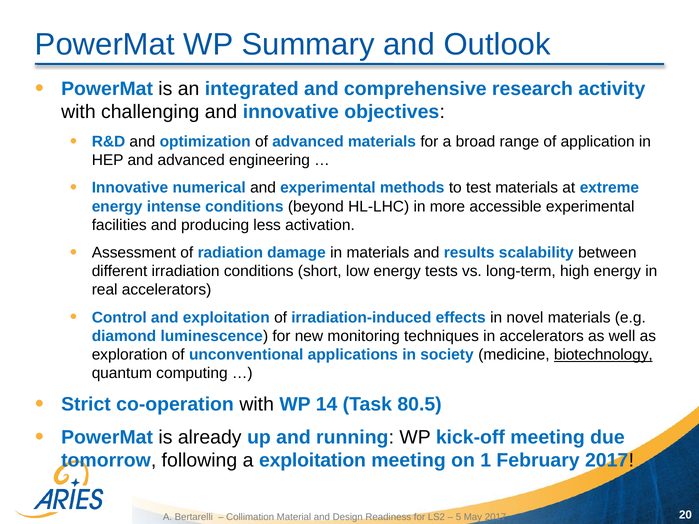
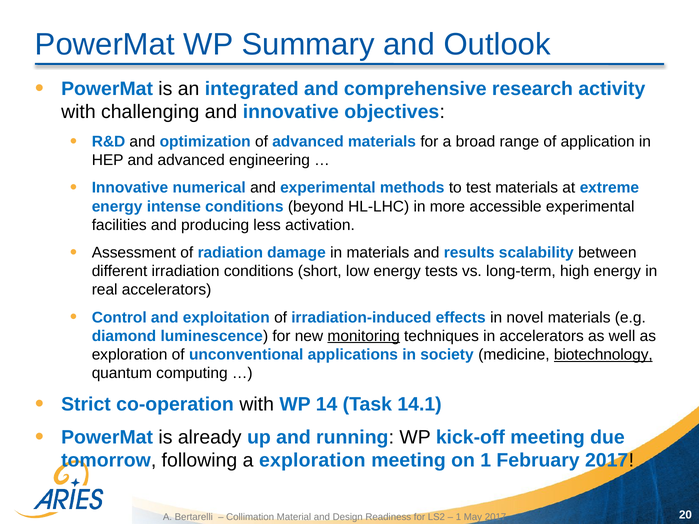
monitoring underline: none -> present (364, 336)
80.5: 80.5 -> 14.1 (420, 404)
a exploitation: exploitation -> exploration (312, 461)
5: 5 -> 1 (458, 517)
